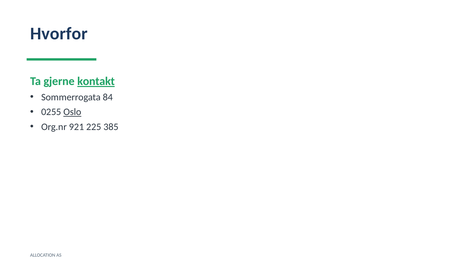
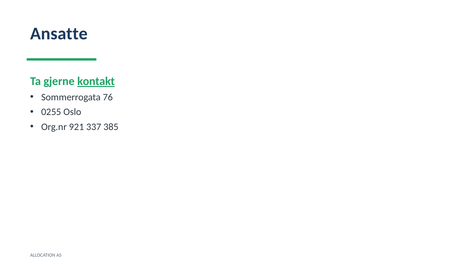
Hvorfor: Hvorfor -> Ansatte (59, 34)
84: 84 -> 76 (108, 97)
Oslo underline: present -> none (72, 112)
225: 225 -> 337 (94, 127)
